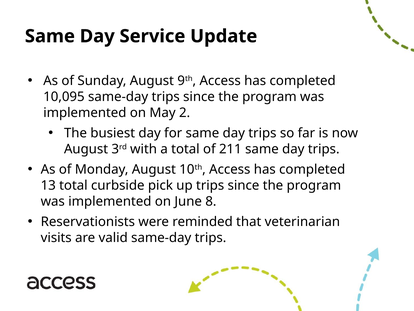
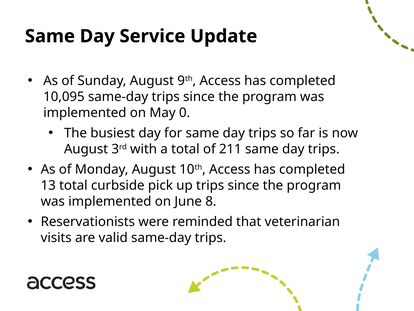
2: 2 -> 0 (185, 113)
